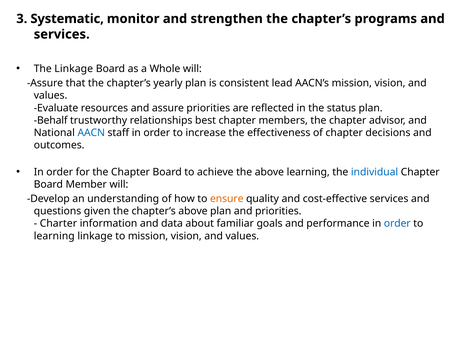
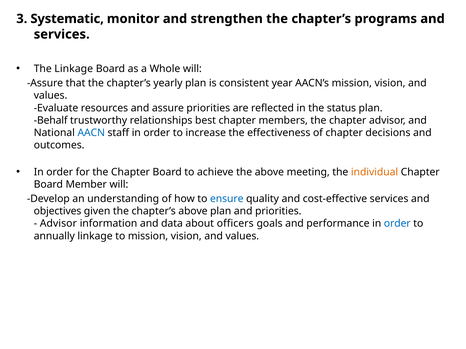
lead: lead -> year (282, 83)
above learning: learning -> meeting (308, 172)
individual colour: blue -> orange (375, 172)
ensure colour: orange -> blue (227, 199)
questions: questions -> objectives (58, 211)
Charter: Charter -> Advisor (58, 224)
familiar: familiar -> officers (235, 224)
learning: learning -> annually (54, 236)
